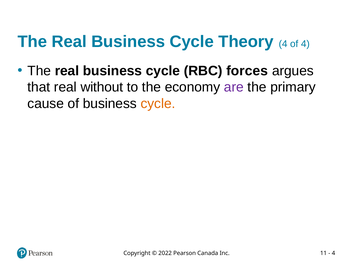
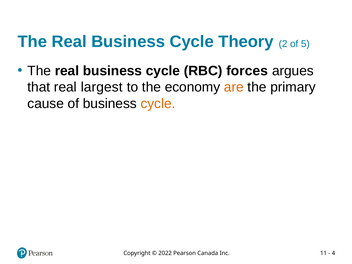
Theory 4: 4 -> 2 (283, 44)
of 4: 4 -> 5 (305, 44)
without: without -> largest (102, 87)
are colour: purple -> orange (234, 87)
